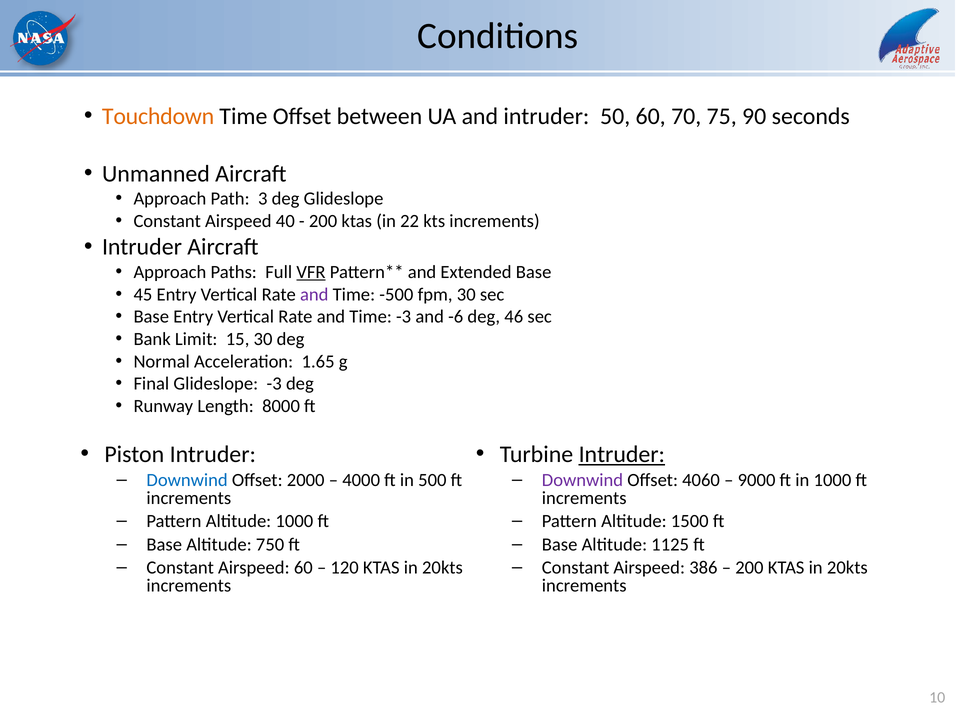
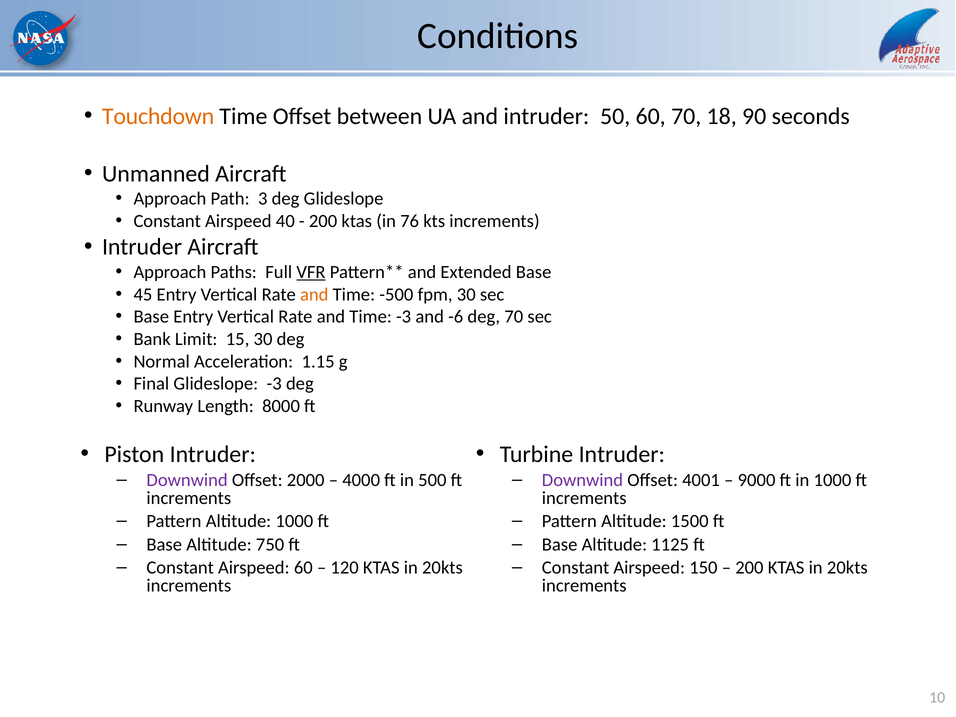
75: 75 -> 18 (722, 116)
22: 22 -> 76 (410, 221)
and colour: purple -> orange (314, 294)
deg 46: 46 -> 70 (514, 317)
1.65: 1.65 -> 1.15 (318, 361)
Intruder underline: present -> none (622, 454)
Downwind colour: blue -> purple (187, 480)
4060: 4060 -> 4001 (701, 480)
386: 386 -> 150 (703, 568)
